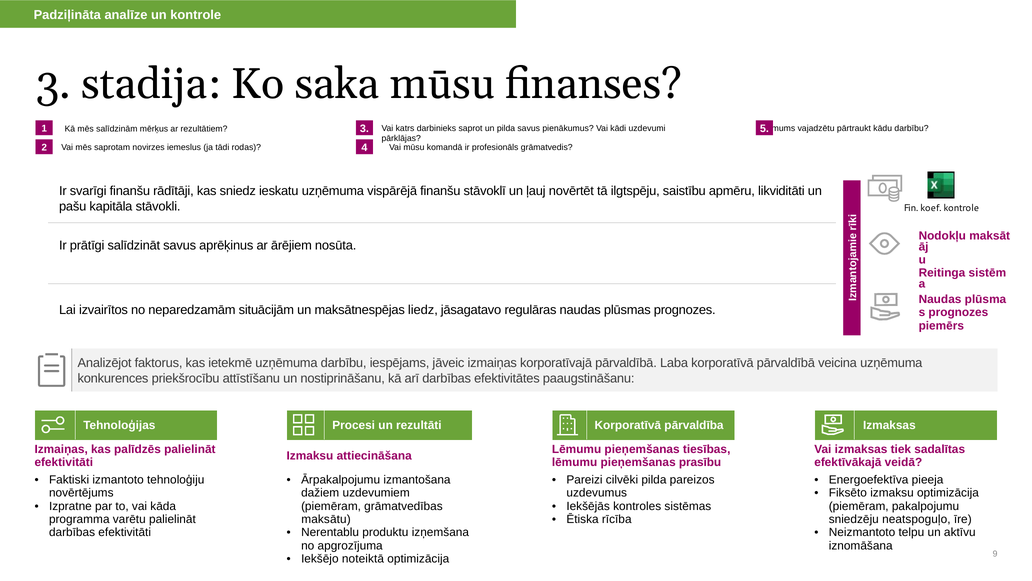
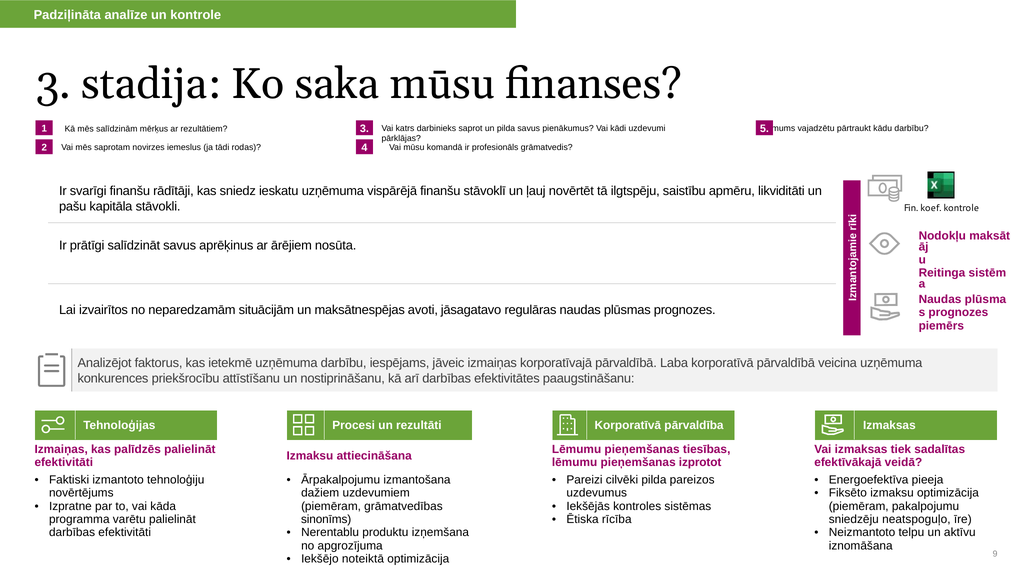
liedz: liedz -> avoti (423, 310)
prasību: prasību -> izprotot (700, 462)
maksātu: maksātu -> sinonīms (326, 519)
